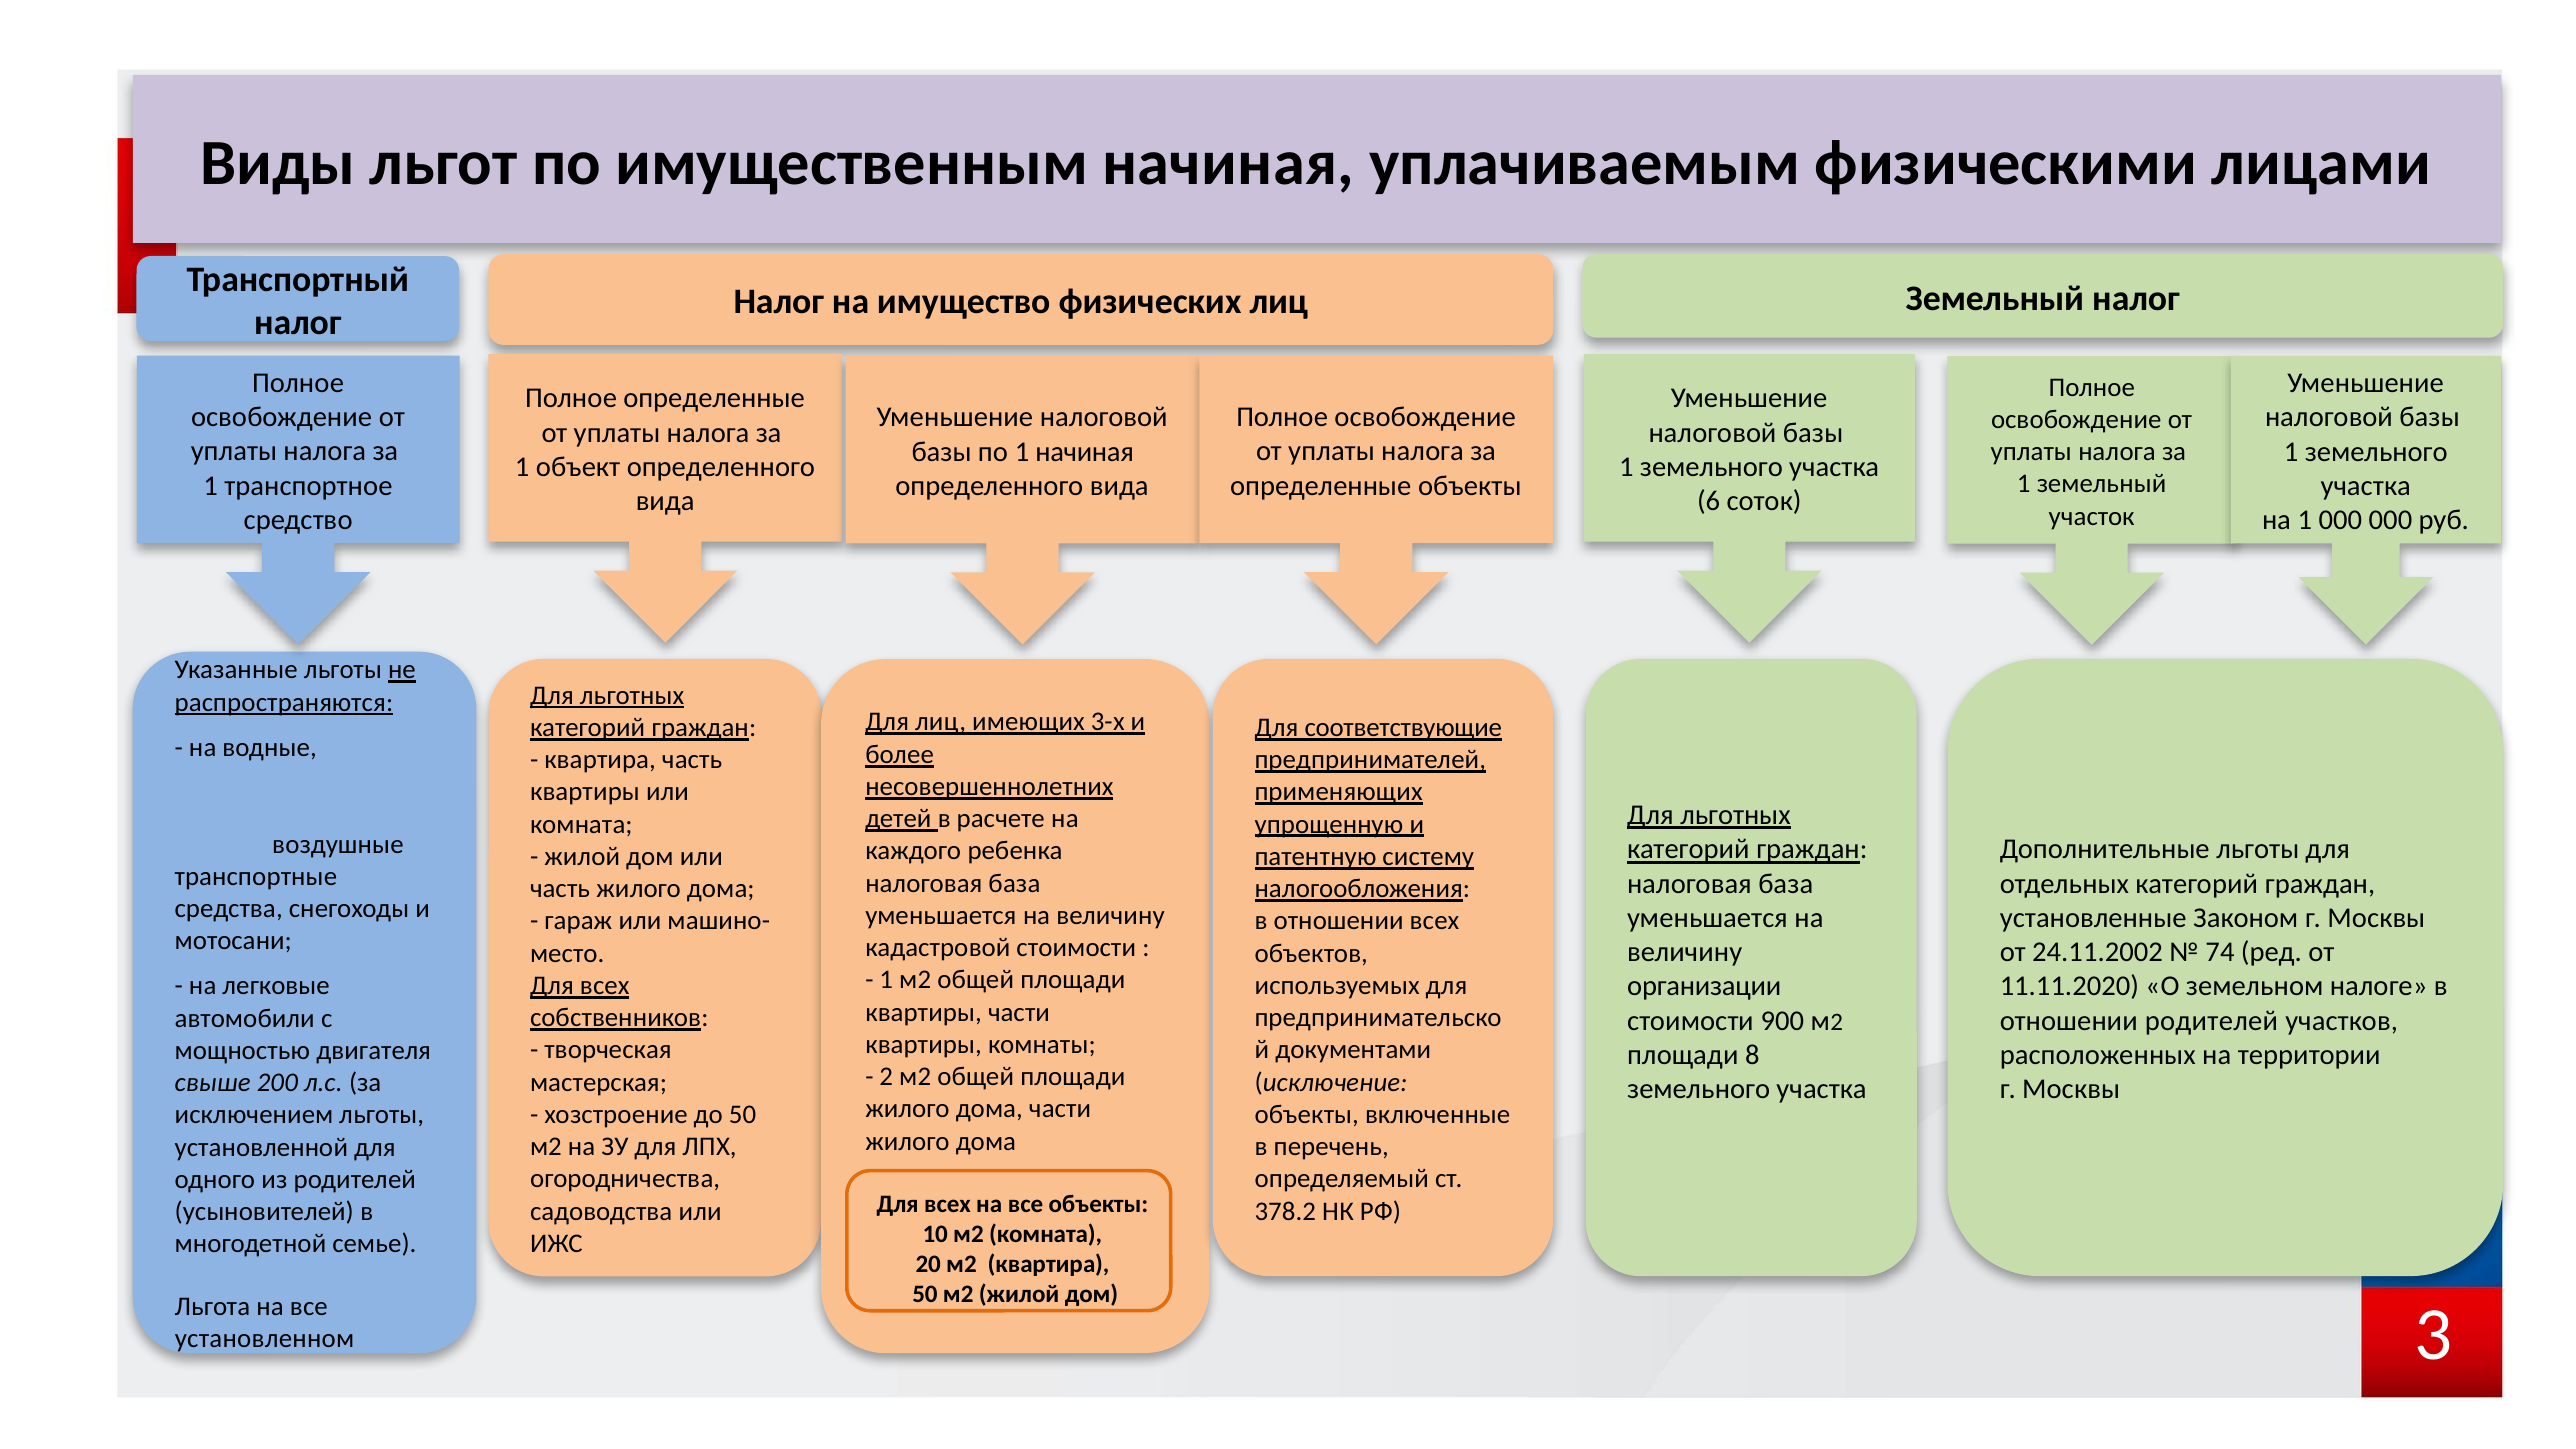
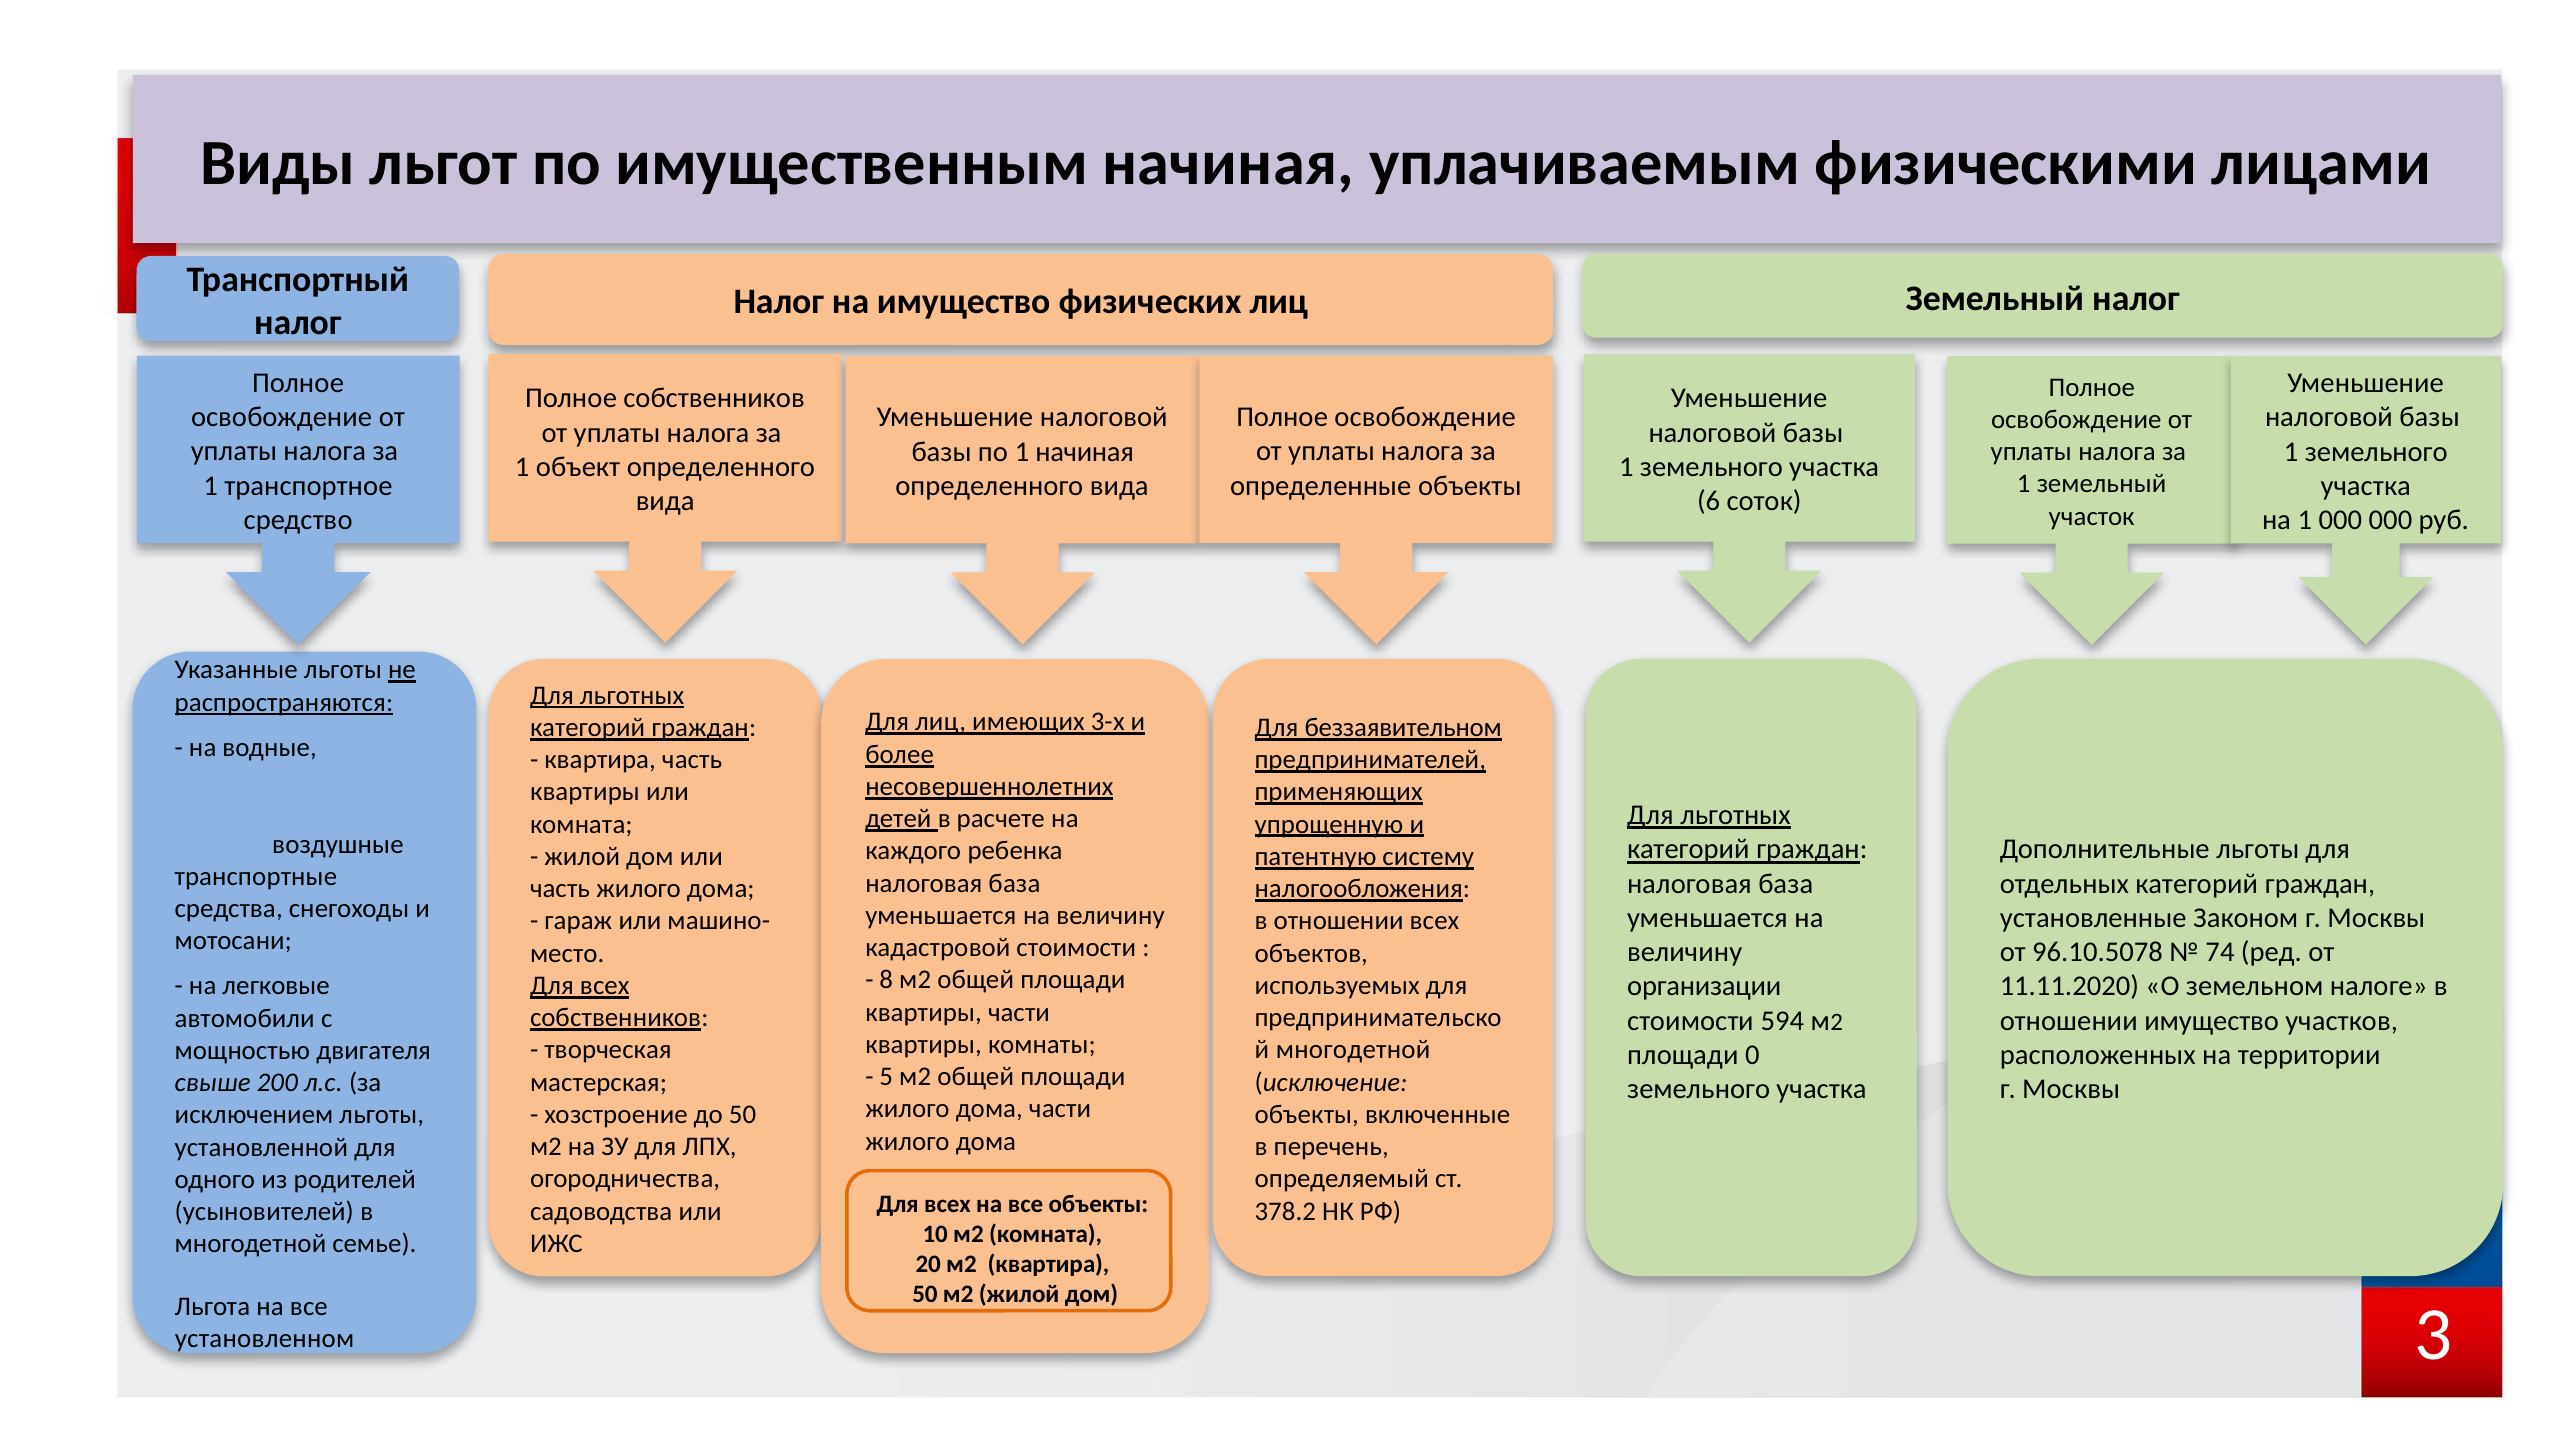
Полное определенные: определенные -> собственников (714, 398)
соответствующие: соответствующие -> беззаявительном (1403, 727)
24.11.2002: 24.11.2002 -> 96.10.5078 (2098, 952)
1: 1 -> 8 (886, 980)
900: 900 -> 594 (1782, 1021)
отношении родителей: родителей -> имущество (2212, 1021)
документами: документами -> многодетной (1353, 1050)
8: 8 -> 0 (1752, 1055)
2: 2 -> 5 (886, 1077)
